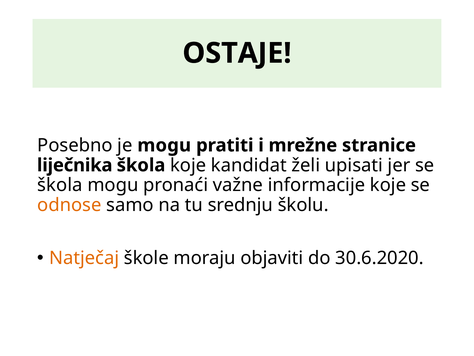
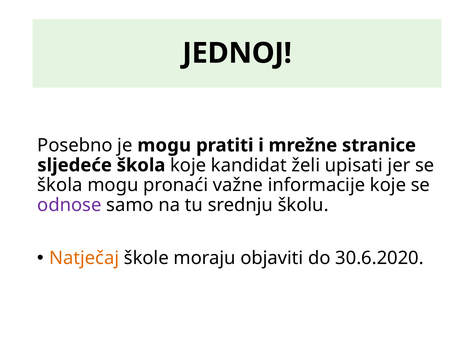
OSTAJE: OSTAJE -> JEDNOJ (237, 53)
liječnika: liječnika -> sljedeće (75, 165)
odnose colour: orange -> purple (69, 205)
